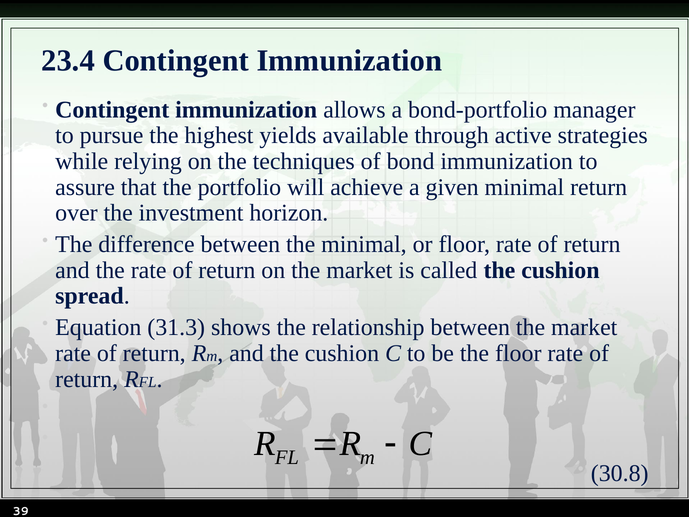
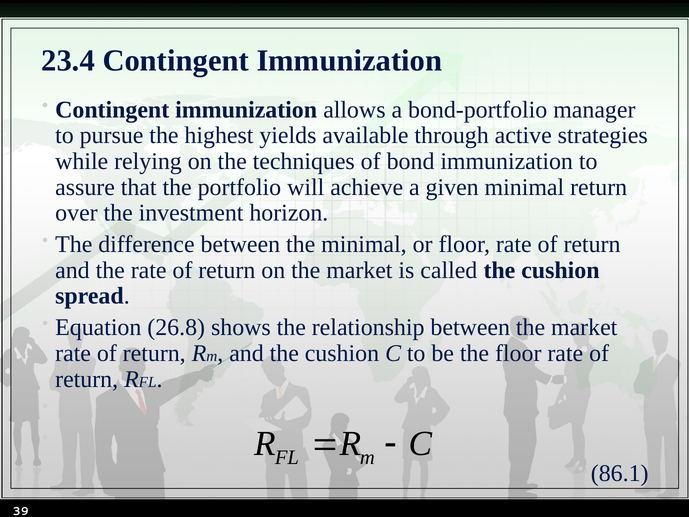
31.3: 31.3 -> 26.8 (176, 327)
30.8: 30.8 -> 86.1 (620, 473)
